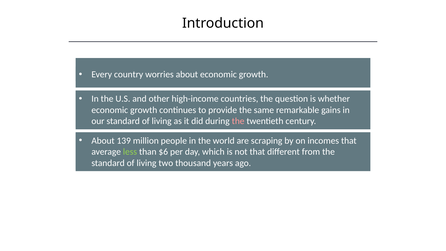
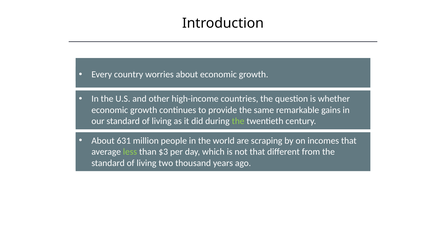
the colour: pink -> light green (238, 121)
139: 139 -> 631 (124, 141)
$6: $6 -> $3 (163, 152)
